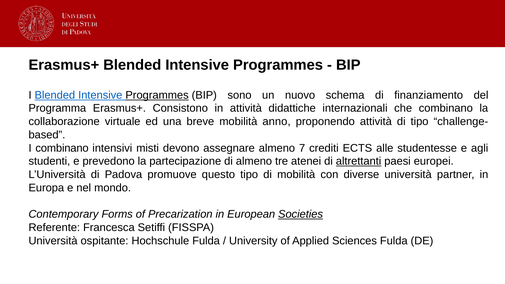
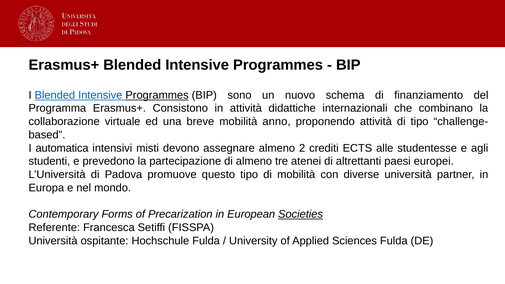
I combinano: combinano -> automatica (62, 148)
7: 7 -> 2 (302, 148)
altrettanti underline: present -> none (359, 161)
